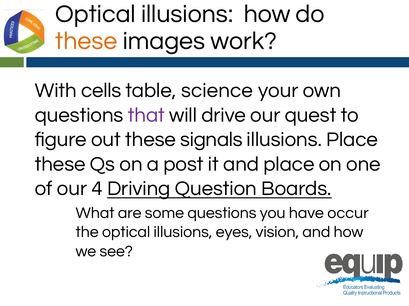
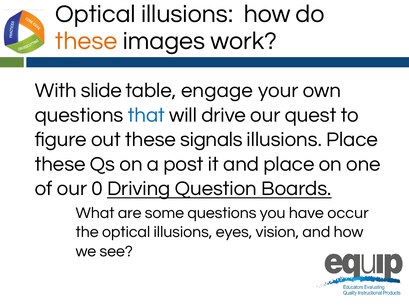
cells: cells -> slide (101, 91)
science: science -> engage (217, 91)
that colour: purple -> blue (146, 115)
4: 4 -> 0 (97, 189)
